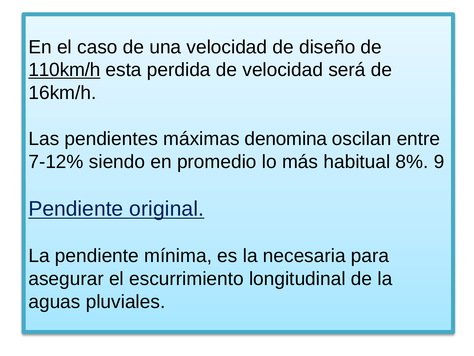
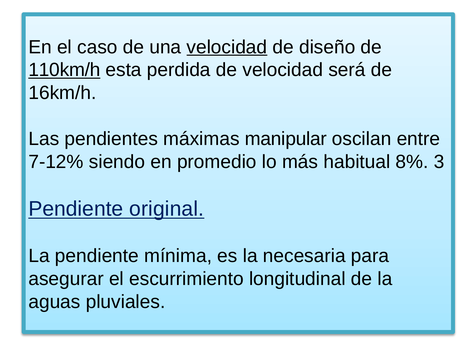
velocidad underline: none -> present (227, 47)
denomina: denomina -> manipular (286, 139)
9: 9 -> 3 (439, 162)
